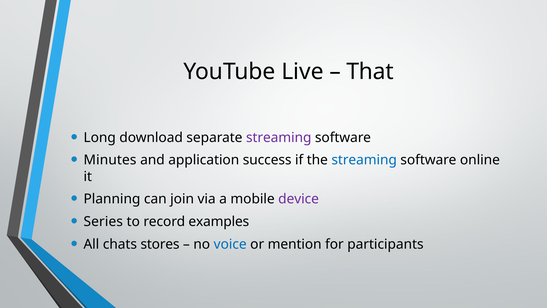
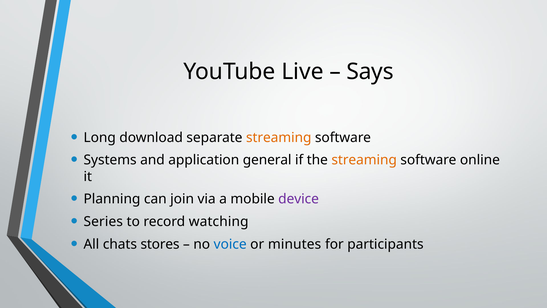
That: That -> Says (370, 72)
streaming colour: purple -> orange (279, 137)
Minutes: Minutes -> Systems (110, 160)
success: success -> general (267, 160)
streaming colour: blue -> orange (364, 160)
examples: examples -> watching (219, 221)
mention: mention -> minutes (295, 244)
